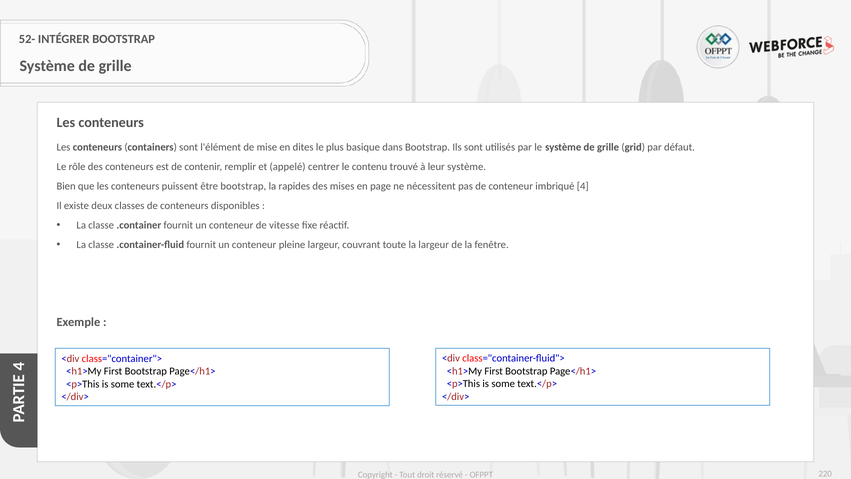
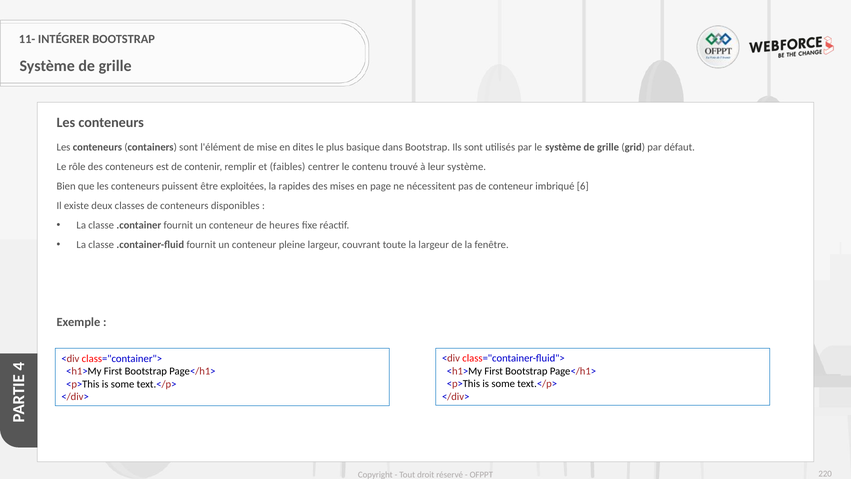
52-: 52- -> 11- (27, 39)
appelé: appelé -> faibles (288, 167)
être bootstrap: bootstrap -> exploitées (243, 186)
imbriqué 4: 4 -> 6 (583, 186)
vitesse: vitesse -> heures (284, 225)
